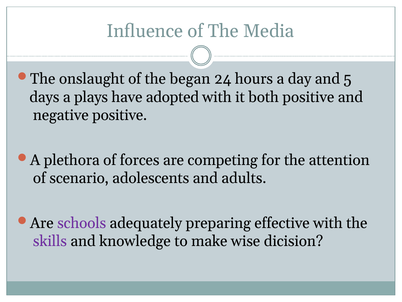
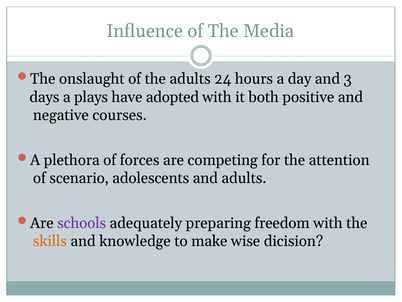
the began: began -> adults (190, 79)
5: 5 -> 3 (347, 79)
negative positive: positive -> courses (120, 115)
effective: effective -> freedom (282, 223)
skills colour: purple -> orange (50, 241)
